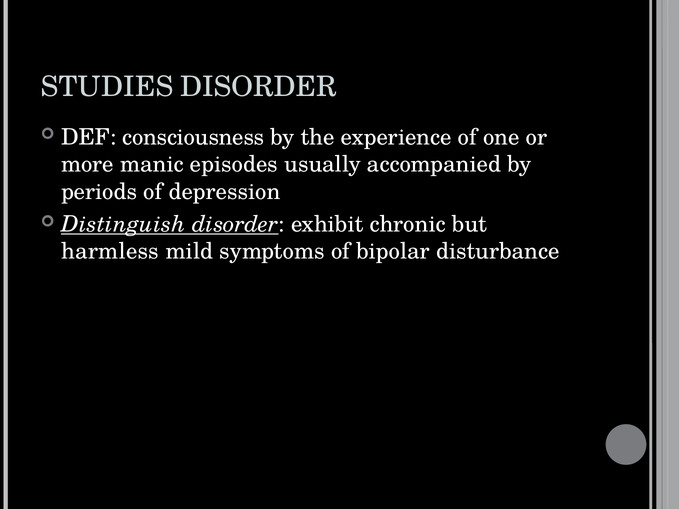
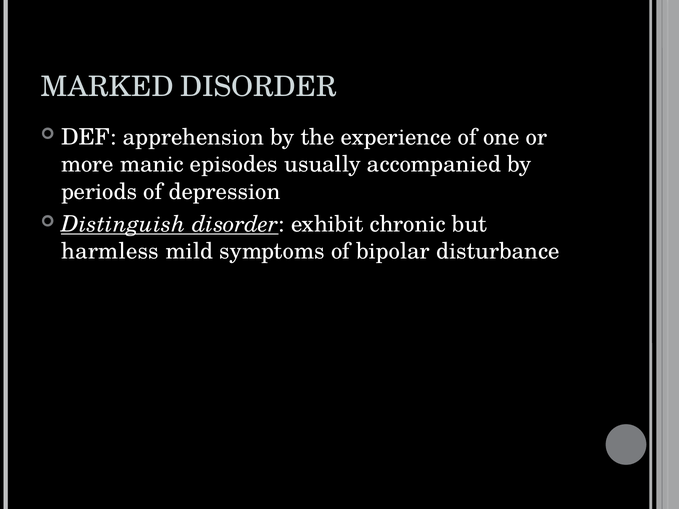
STUDIES: STUDIES -> MARKED (107, 87)
consciousness: consciousness -> apprehension (193, 137)
